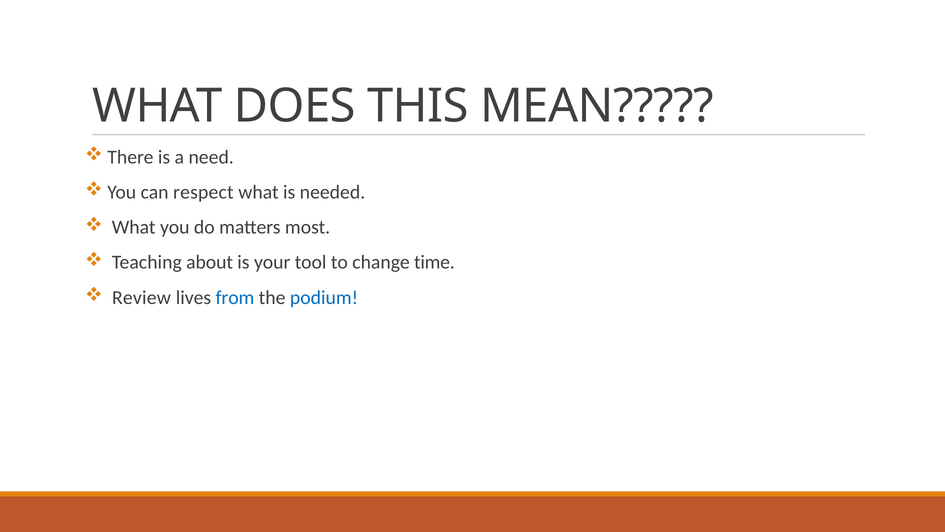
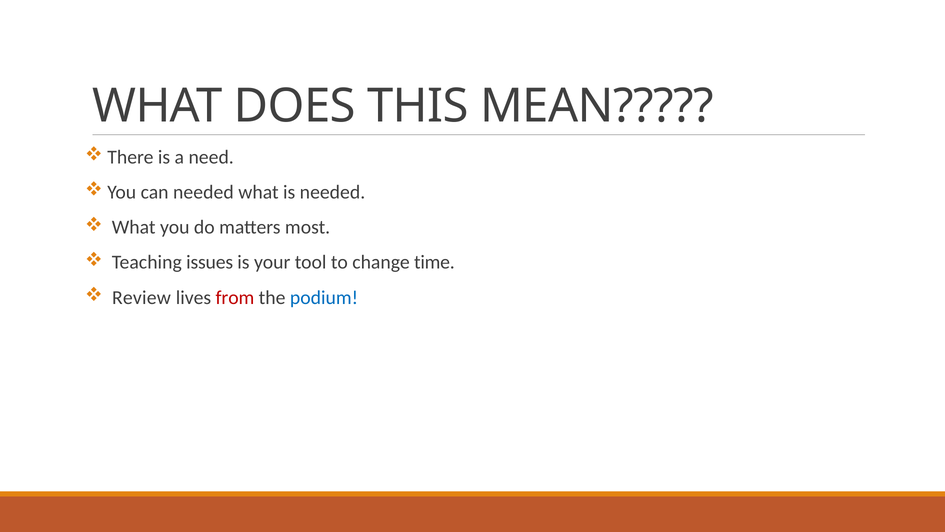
can respect: respect -> needed (203, 192)
about: about -> issues (210, 262)
from colour: blue -> red (235, 297)
